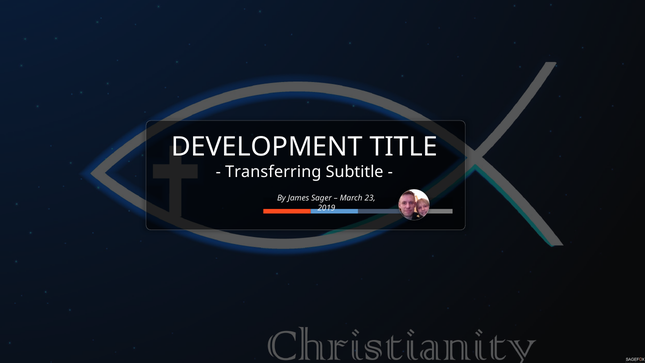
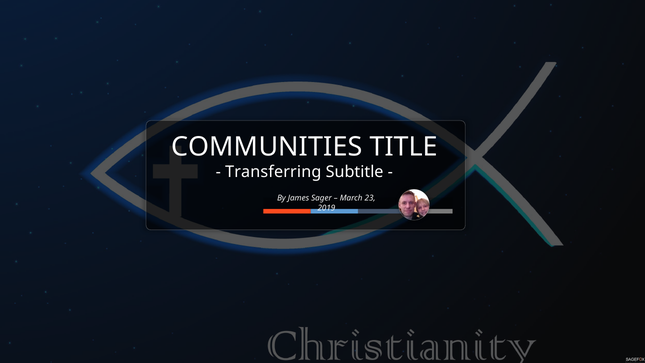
DEVELOPMENT: DEVELOPMENT -> COMMUNITIES (267, 147)
